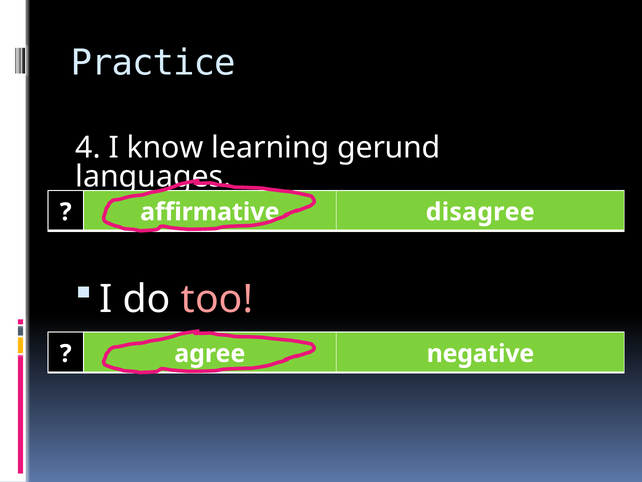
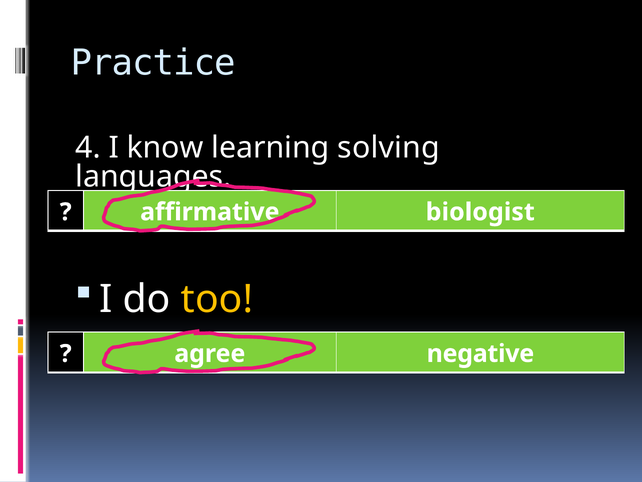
gerund: gerund -> solving (389, 147)
disagree: disagree -> biologist (480, 212)
too colour: pink -> yellow (217, 299)
